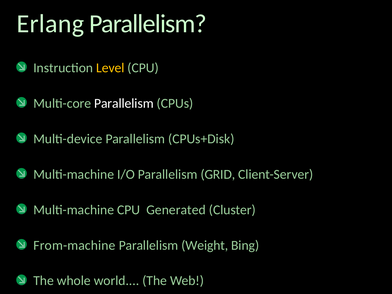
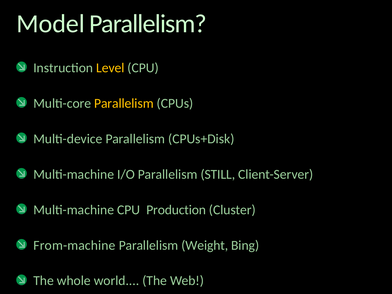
Erlang: Erlang -> Model (51, 24)
Parallelism colour: white -> yellow (124, 103)
GRID: GRID -> STILL (218, 174)
Generated: Generated -> Production (176, 210)
